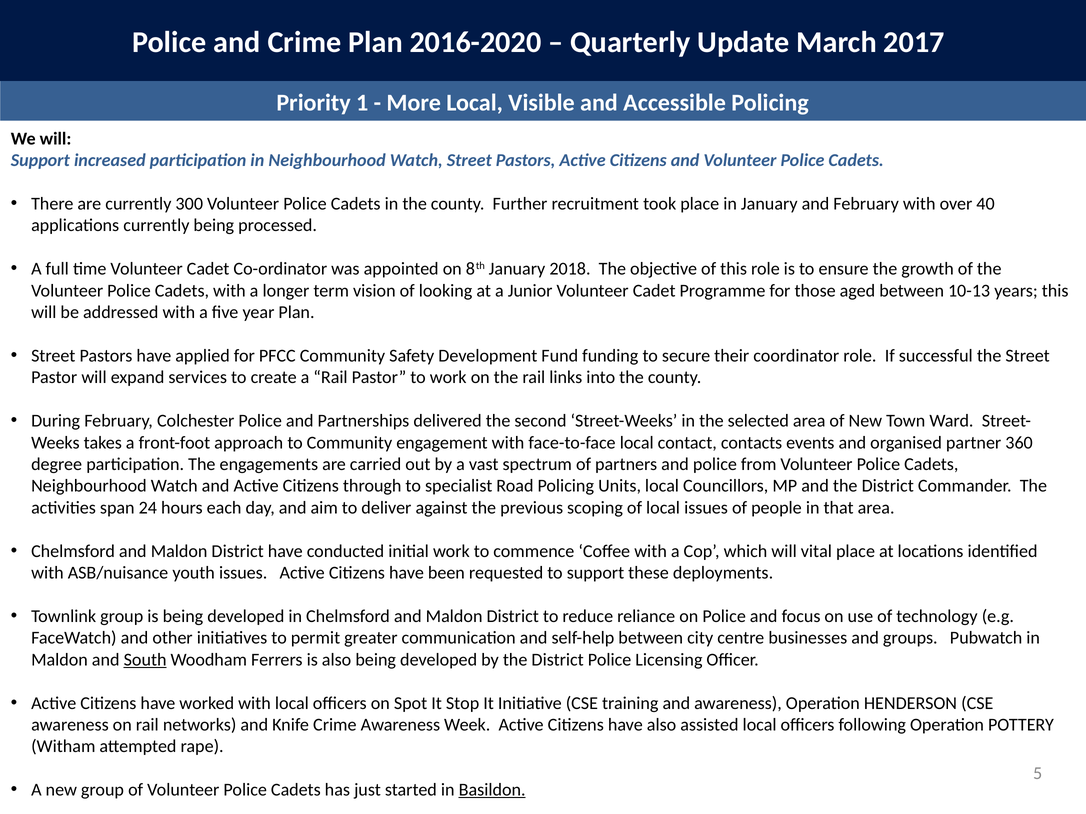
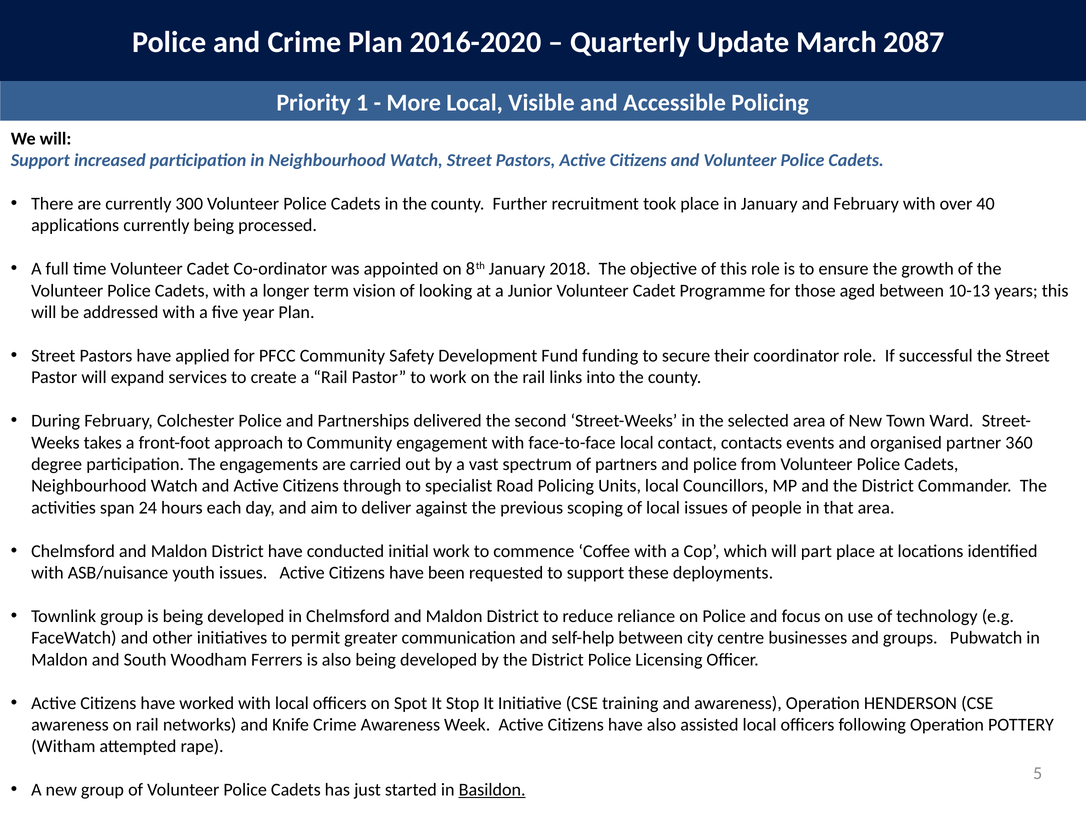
2017: 2017 -> 2087 (914, 42)
vital: vital -> part (816, 551)
South underline: present -> none (145, 660)
